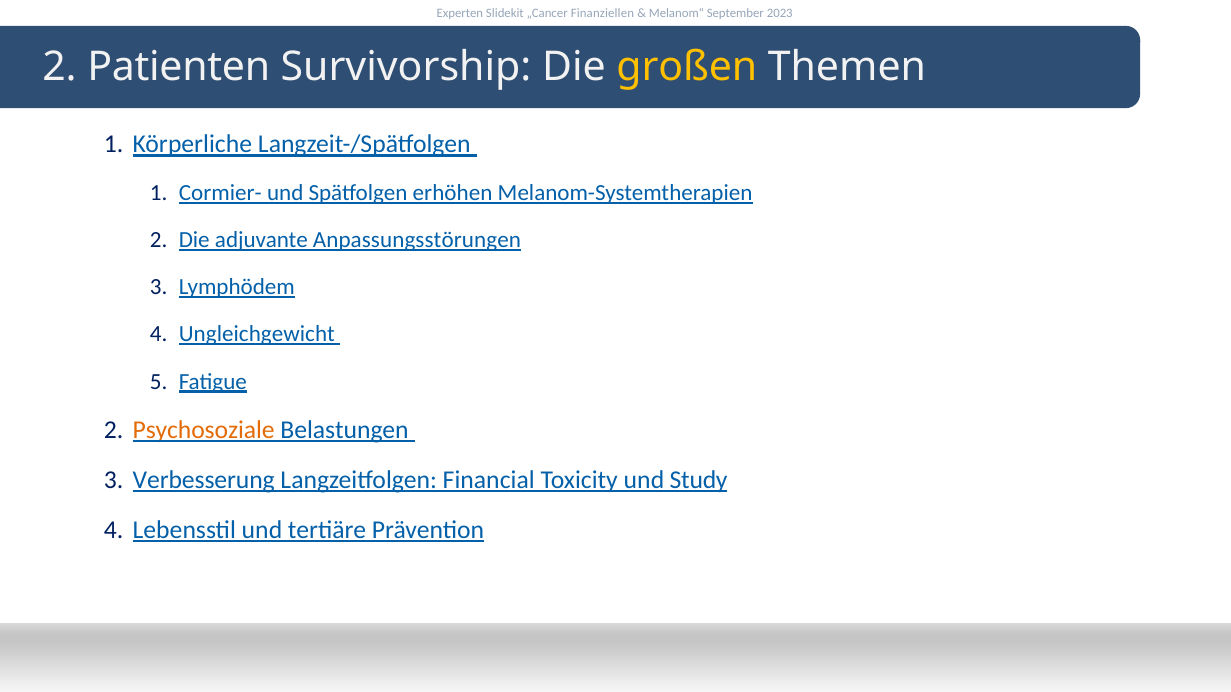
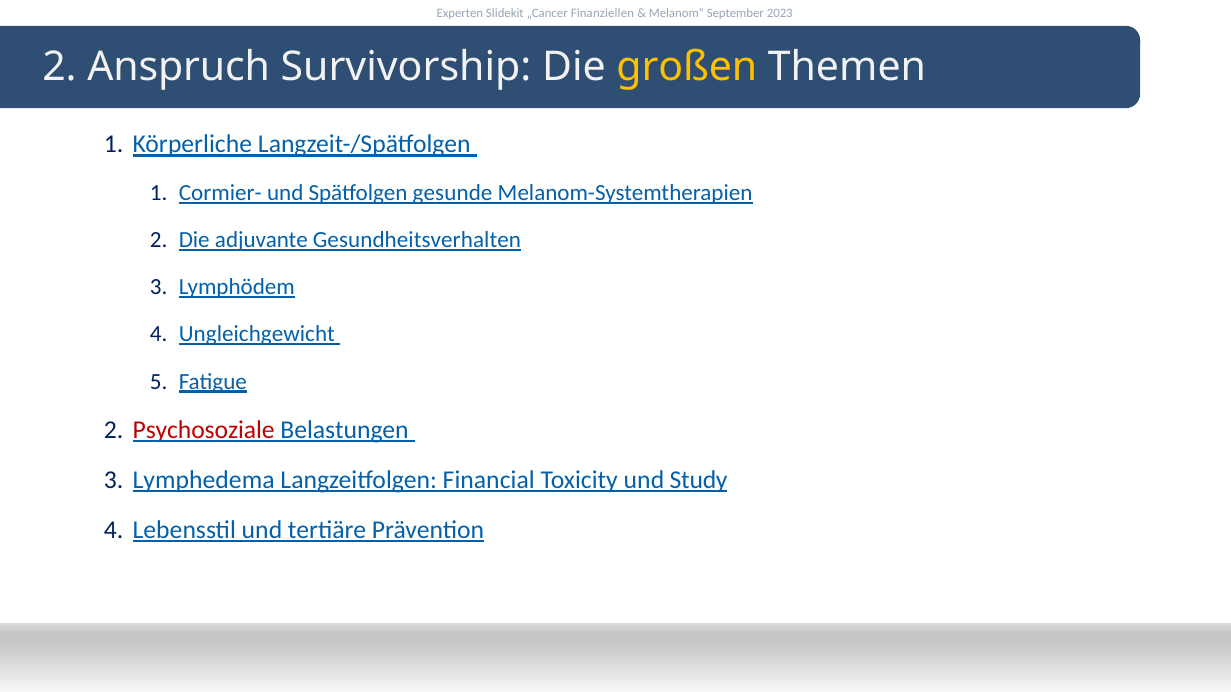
Patienten: Patienten -> Anspruch (179, 67)
erhöhen: erhöhen -> gesunde (453, 193)
Anpassungsstörungen: Anpassungsstörungen -> Gesundheitsverhalten (417, 240)
Psychosoziale colour: orange -> red (204, 430)
Verbesserung: Verbesserung -> Lymphedema (204, 480)
